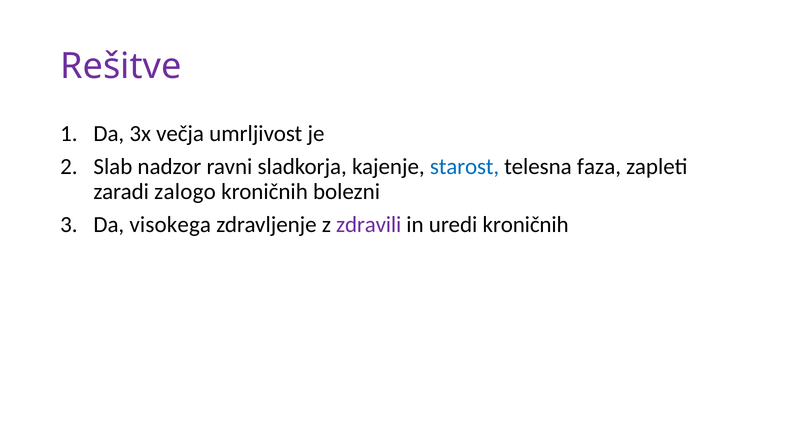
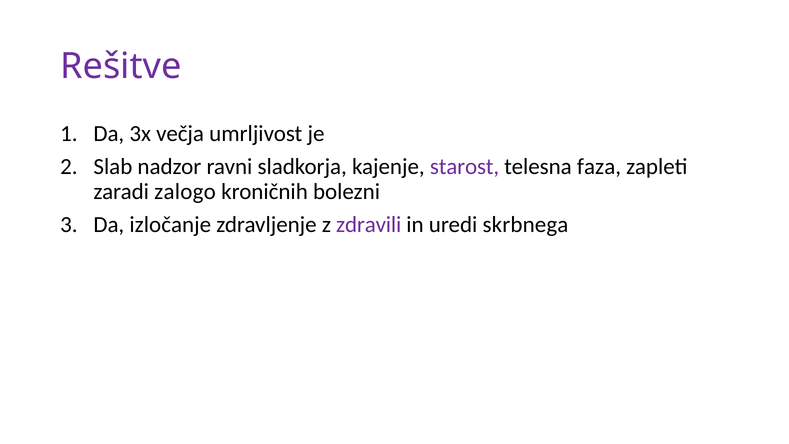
starost colour: blue -> purple (465, 166)
visokega: visokega -> izločanje (170, 224)
uredi kroničnih: kroničnih -> skrbnega (525, 224)
